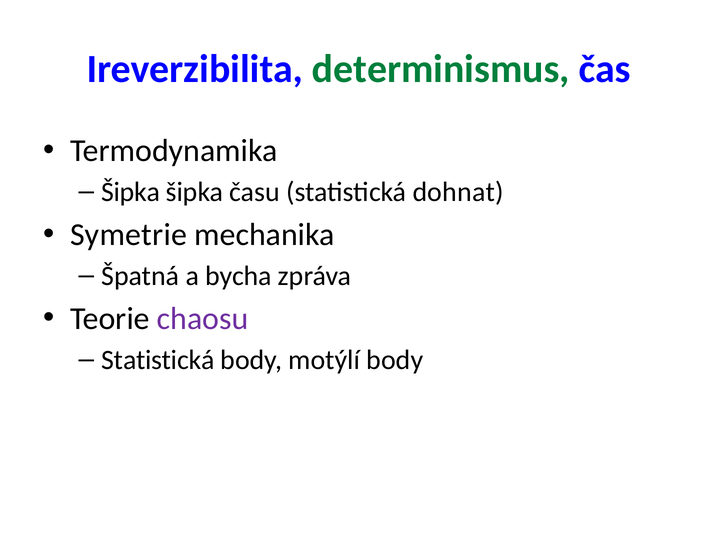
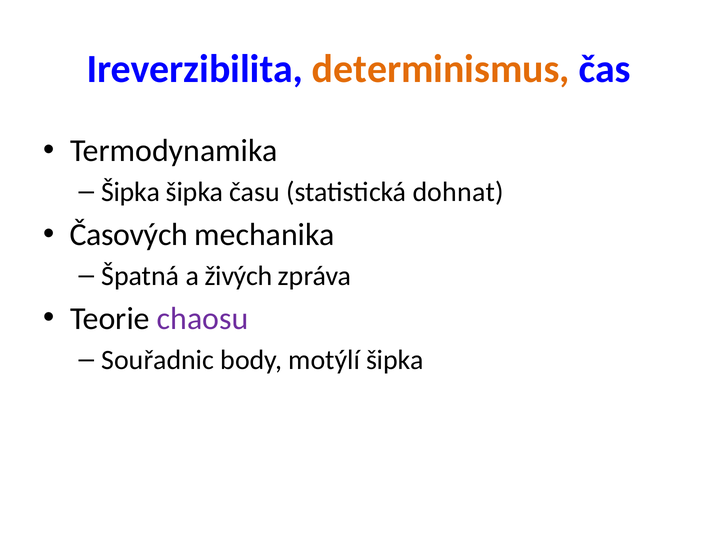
determinismus colour: green -> orange (441, 69)
Symetrie: Symetrie -> Časových (129, 234)
bycha: bycha -> živých (239, 276)
Statistická: Statistická -> Souřadnic (158, 359)
motýlí body: body -> šipka (395, 359)
